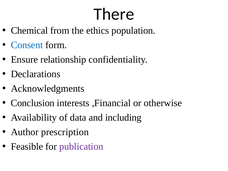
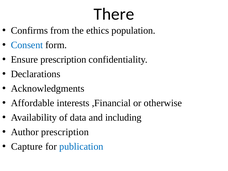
Chemical: Chemical -> Confirms (29, 31)
Ensure relationship: relationship -> prescription (63, 60)
Conclusion: Conclusion -> Affordable (33, 103)
Feasible: Feasible -> Capture (27, 147)
publication colour: purple -> blue (81, 147)
